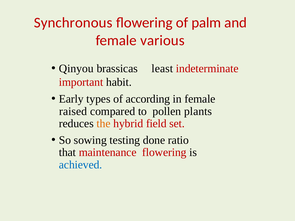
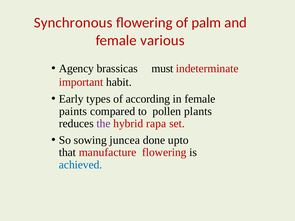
Qinyou: Qinyou -> Agency (76, 69)
least: least -> must (162, 69)
raised: raised -> paints (73, 111)
the colour: orange -> purple (104, 124)
field: field -> rapa (156, 124)
testing: testing -> juncea (125, 140)
ratio: ratio -> upto (178, 140)
maintenance: maintenance -> manufacture (108, 153)
